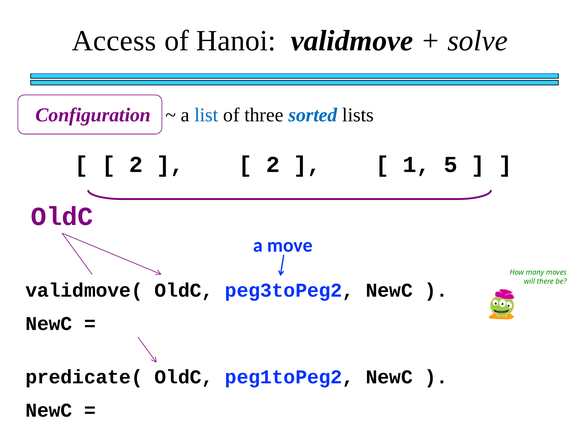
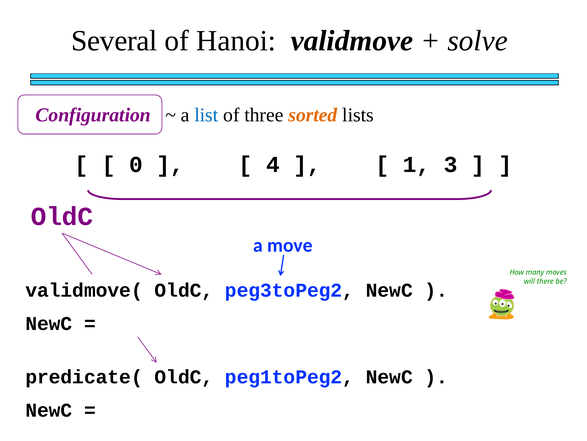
Access: Access -> Several (114, 41)
sorted colour: blue -> orange (313, 115)
2: 2 -> 0 (136, 164)
2: 2 -> 4 (273, 164)
5: 5 -> 3 (451, 164)
